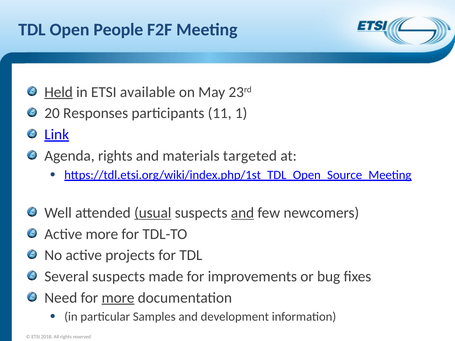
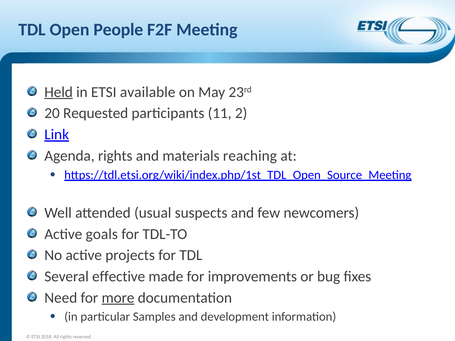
Responses: Responses -> Requested (96, 113)
1: 1 -> 2 (241, 113)
targeted: targeted -> reaching (250, 156)
usual underline: present -> none (153, 213)
and underline: present -> none (242, 213)
Active more: more -> goals (102, 234)
Several suspects: suspects -> effective (119, 277)
